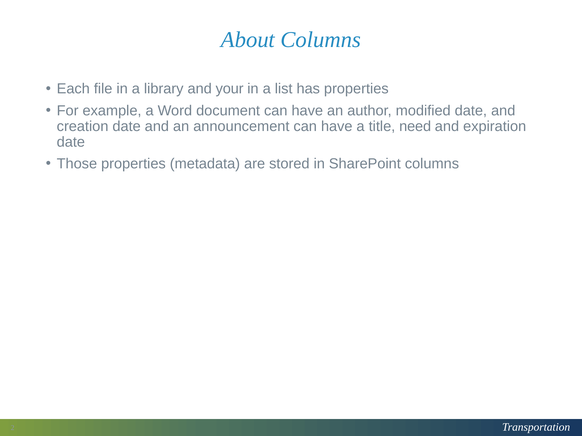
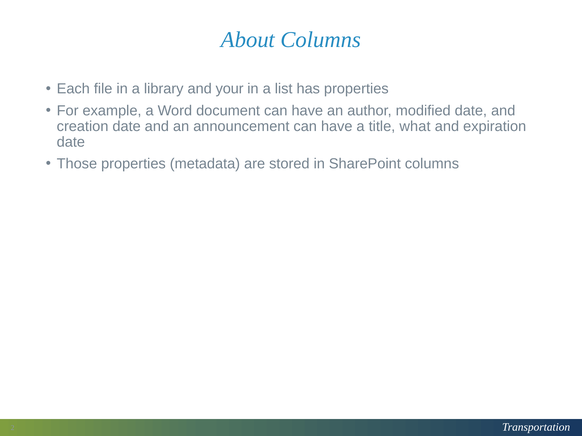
need: need -> what (415, 126)
